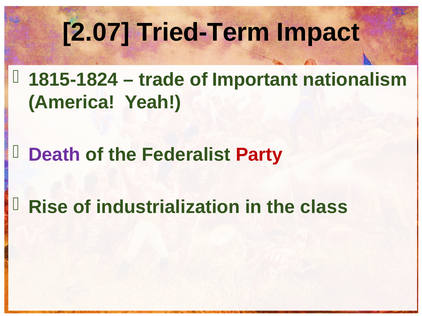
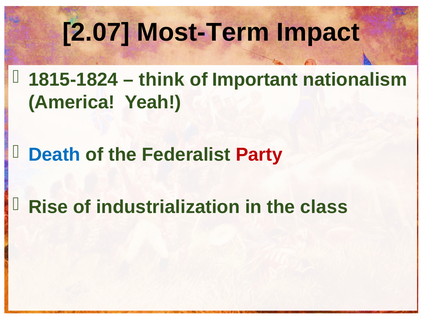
Tried-Term: Tried-Term -> Most-Term (203, 32)
trade: trade -> think (162, 80)
Death colour: purple -> blue (54, 155)
